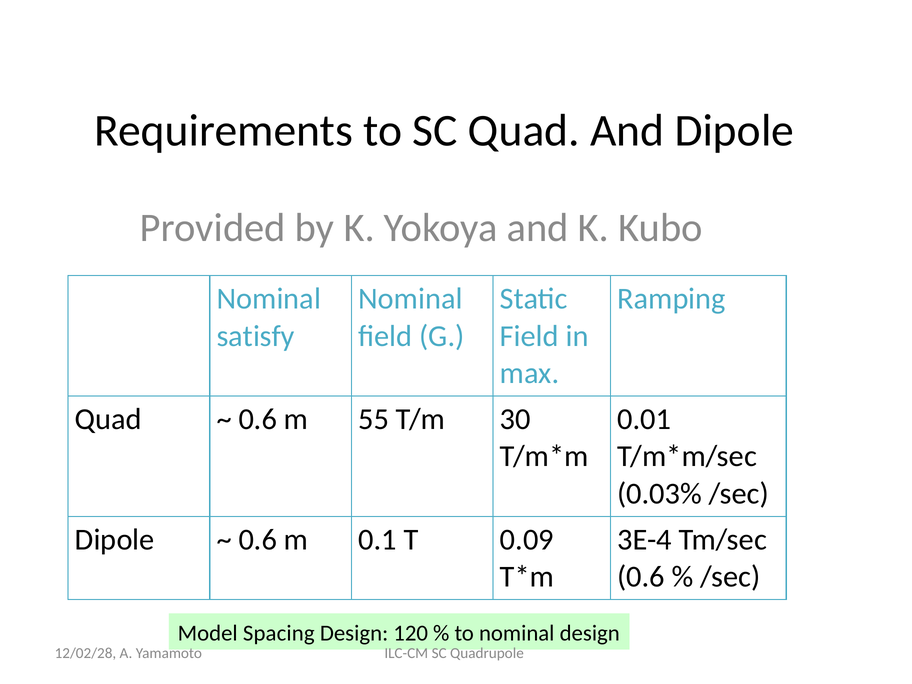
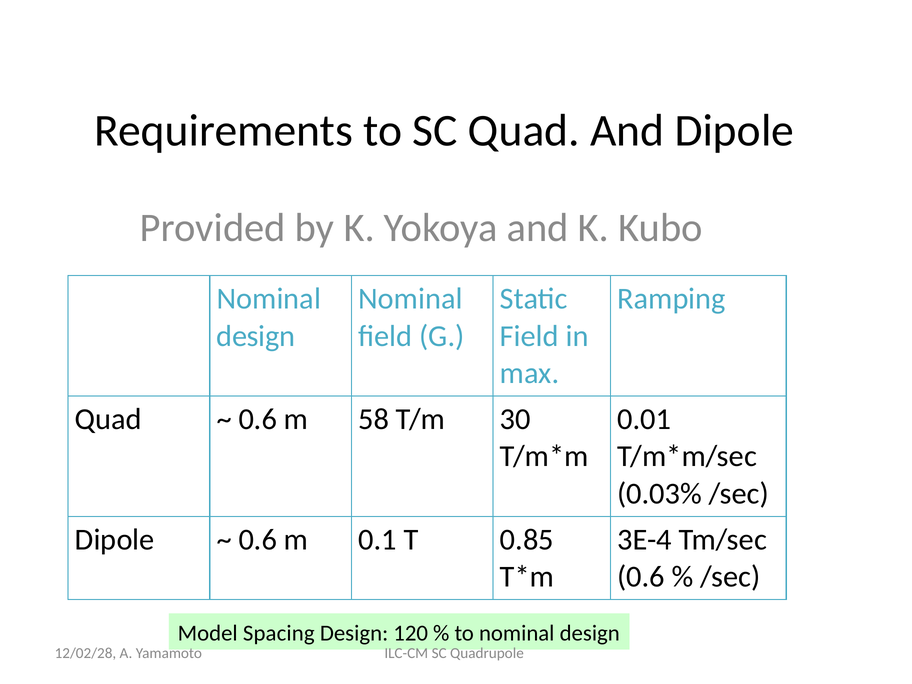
satisfy: satisfy -> design (256, 336)
55: 55 -> 58 (374, 419)
0.09: 0.09 -> 0.85 (527, 540)
